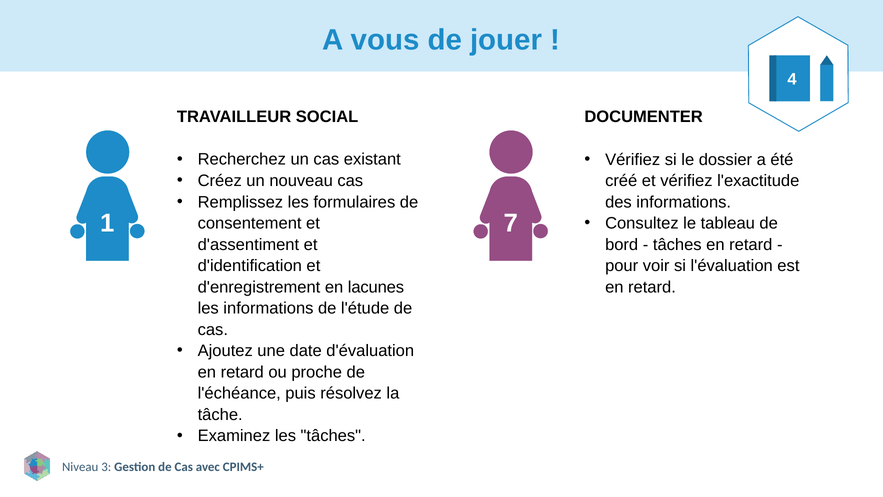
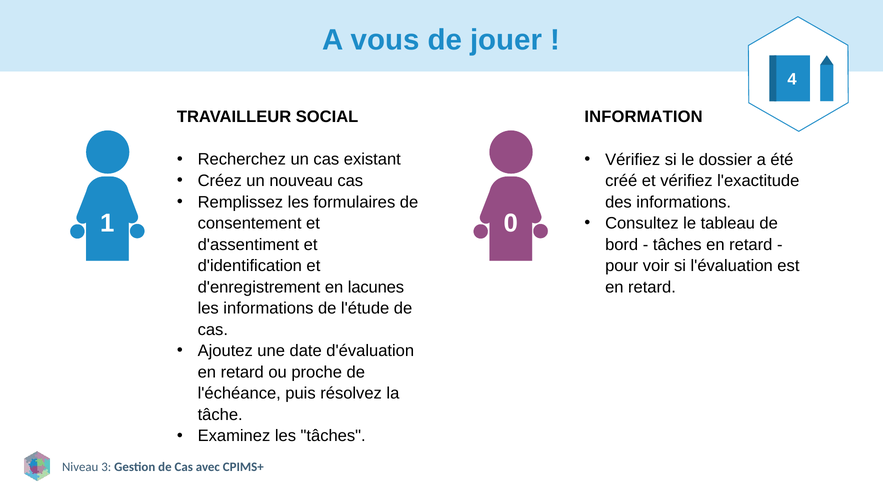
DOCUMENTER: DOCUMENTER -> INFORMATION (644, 117)
7: 7 -> 0 (511, 223)
